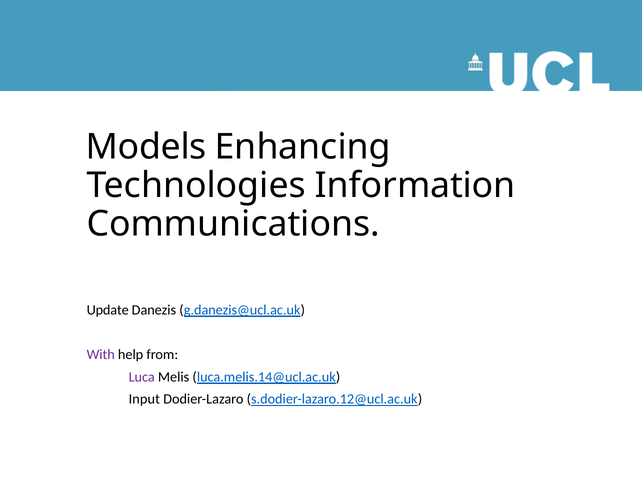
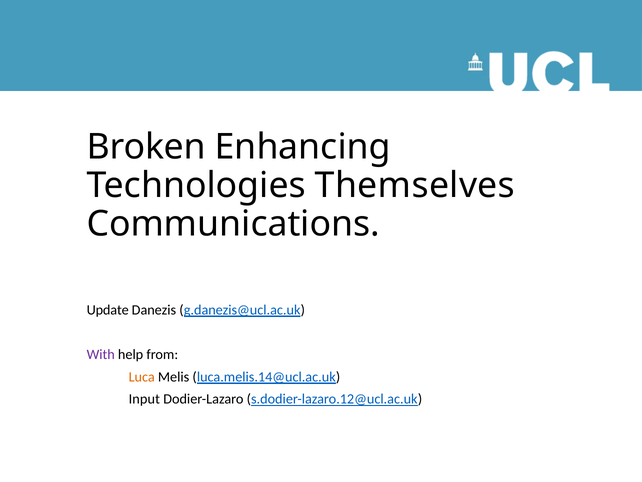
Models: Models -> Broken (146, 147)
Information: Information -> Themselves (415, 185)
Luca colour: purple -> orange (142, 376)
